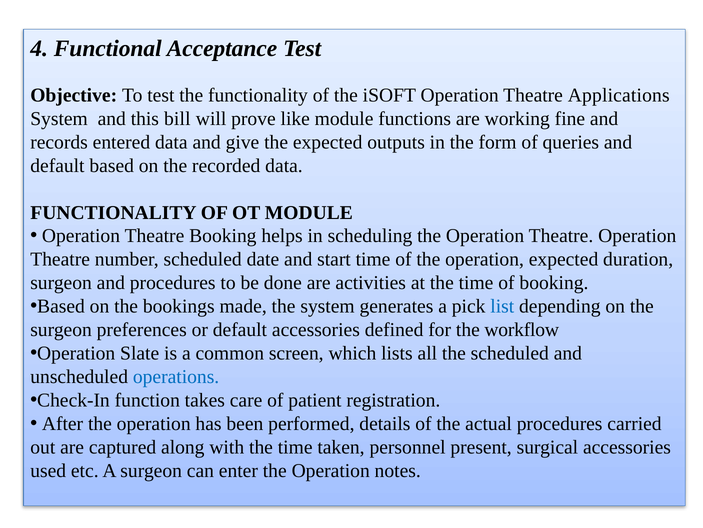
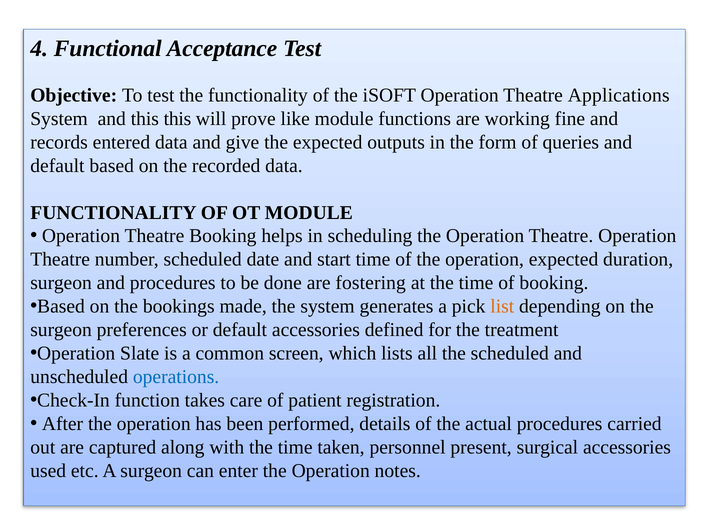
this bill: bill -> this (178, 118)
activities: activities -> fostering (371, 283)
list colour: blue -> orange (502, 306)
workflow: workflow -> treatment (522, 329)
